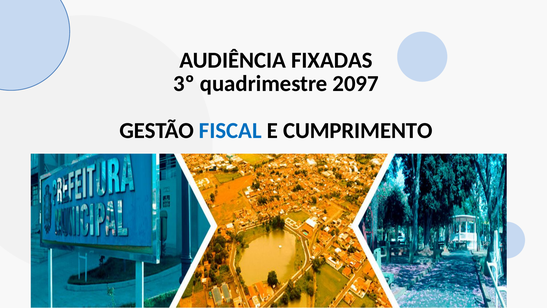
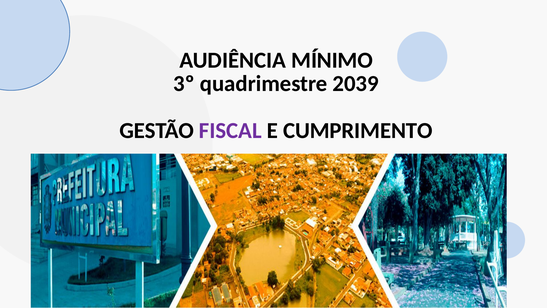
FIXADAS: FIXADAS -> MÍNIMO (332, 60)
2097: 2097 -> 2039 (356, 84)
FISCAL colour: blue -> purple (230, 130)
